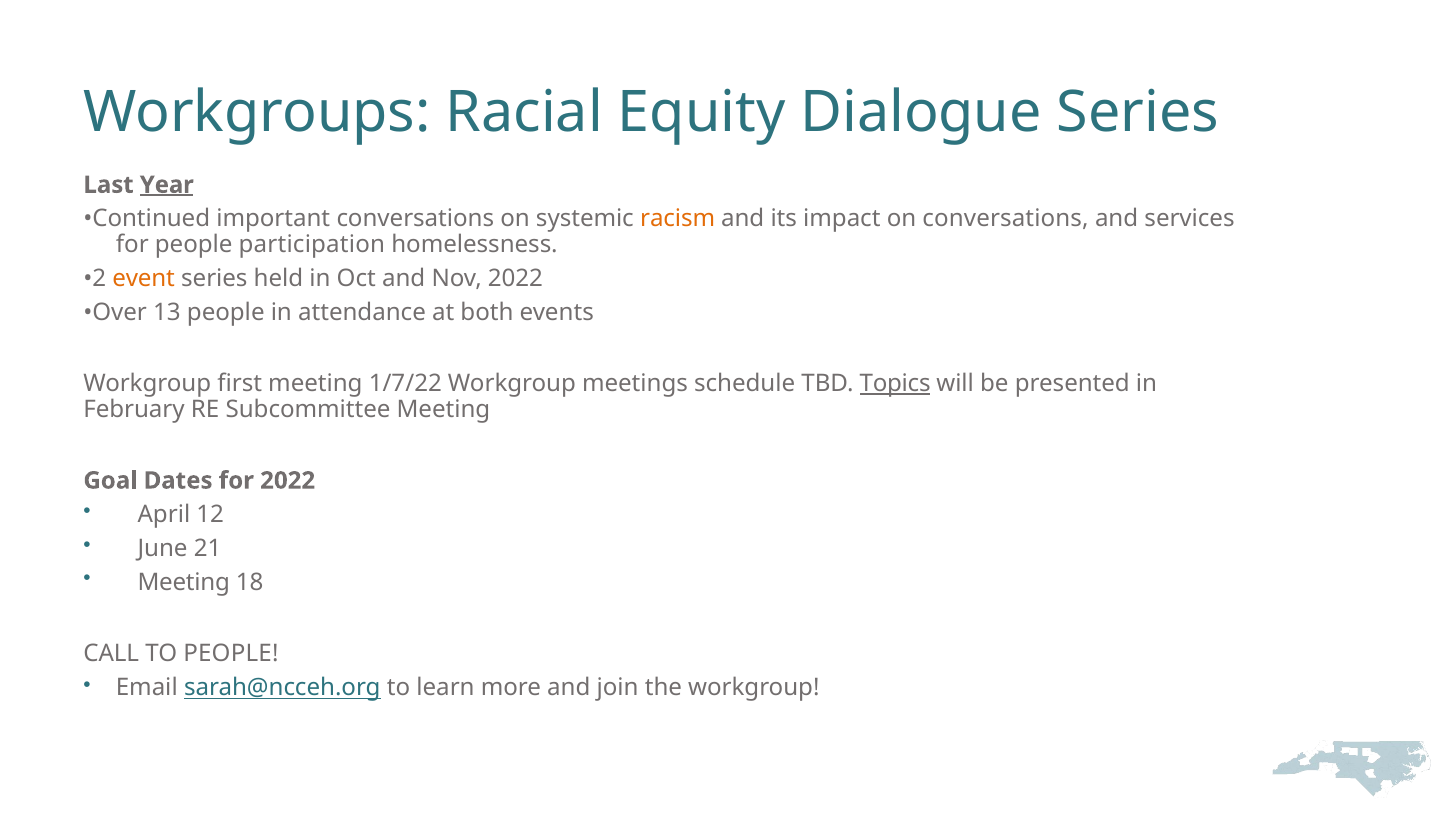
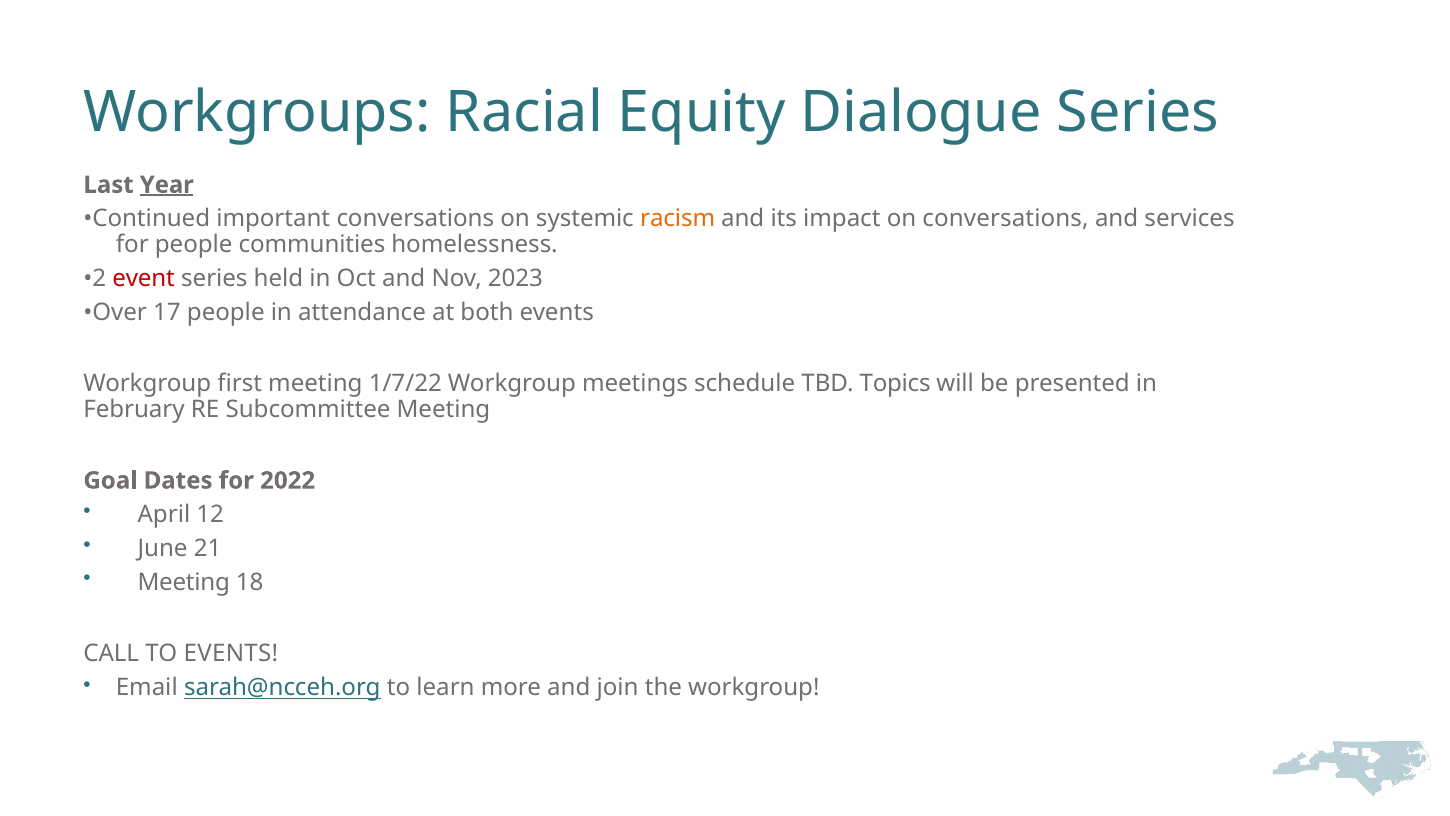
participation: participation -> communities (312, 245)
event colour: orange -> red (144, 279)
Nov 2022: 2022 -> 2023 (515, 279)
13: 13 -> 17 (167, 313)
Topics underline: present -> none (895, 383)
TO PEOPLE: PEOPLE -> EVENTS (231, 653)
